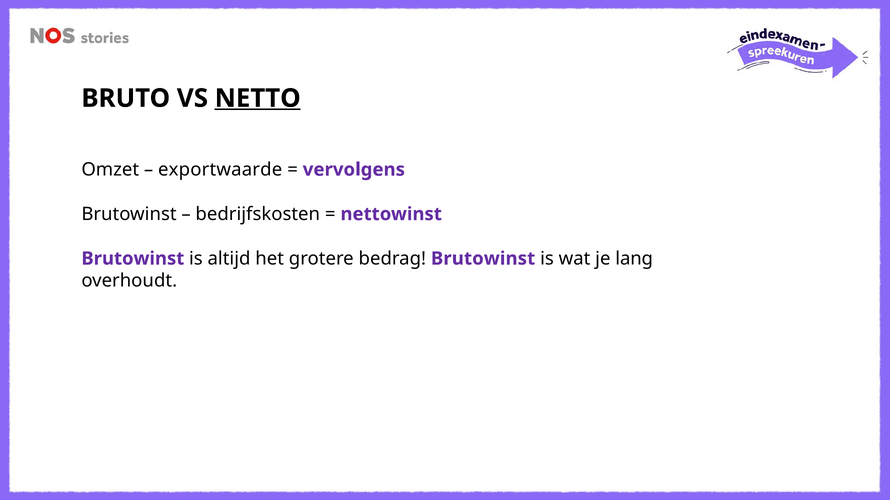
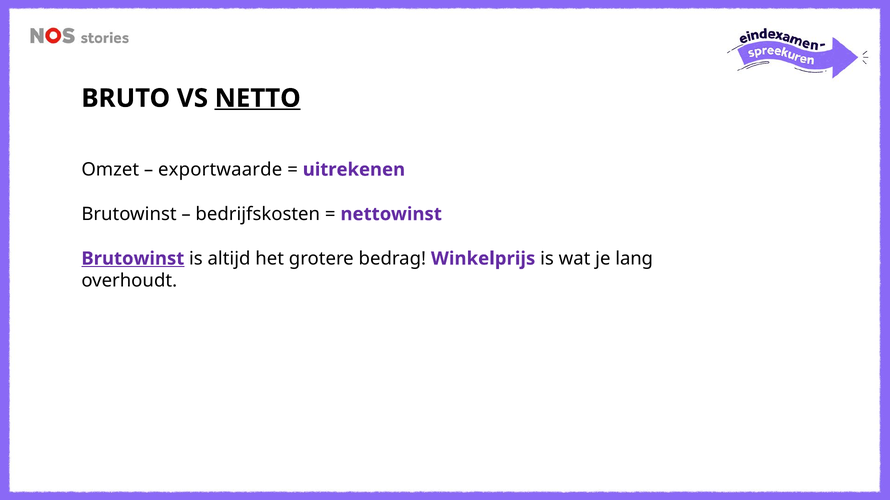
vervolgens: vervolgens -> uitrekenen (354, 170)
Brutowinst underline: none -> present (133, 259)
bedrag Brutowinst: Brutowinst -> Winkelprijs (483, 259)
